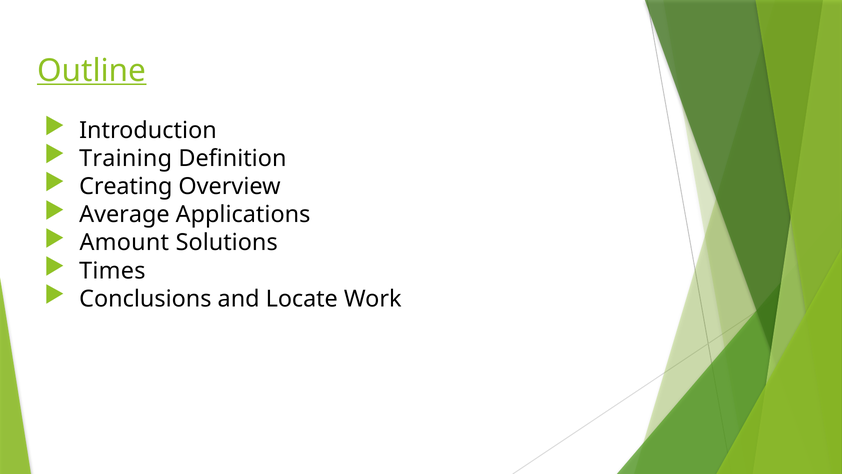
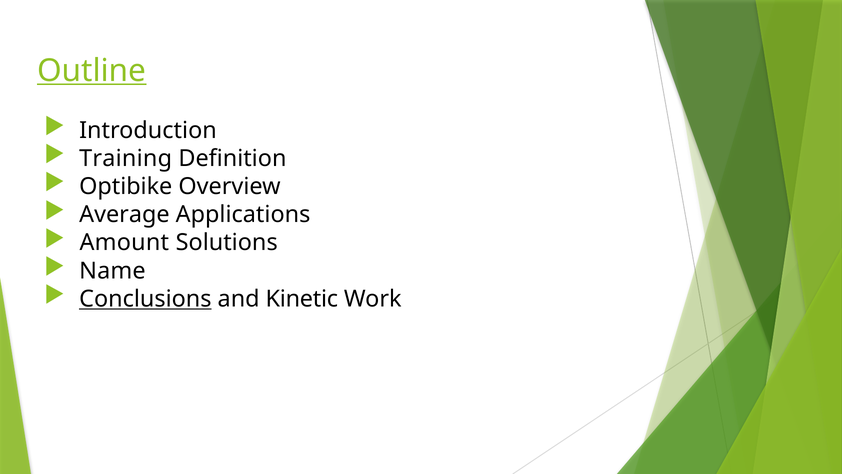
Creating: Creating -> Optibike (126, 186)
Times: Times -> Name (112, 271)
Conclusions underline: none -> present (145, 299)
Locate: Locate -> Kinetic (302, 299)
